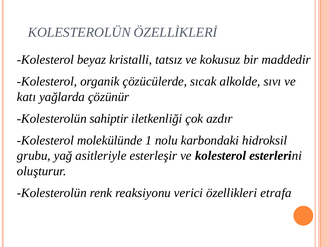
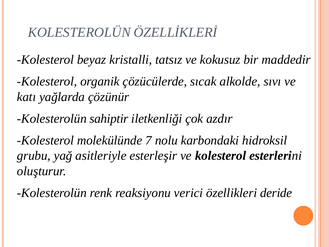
1: 1 -> 7 (149, 140)
etrafa: etrafa -> deride (276, 193)
